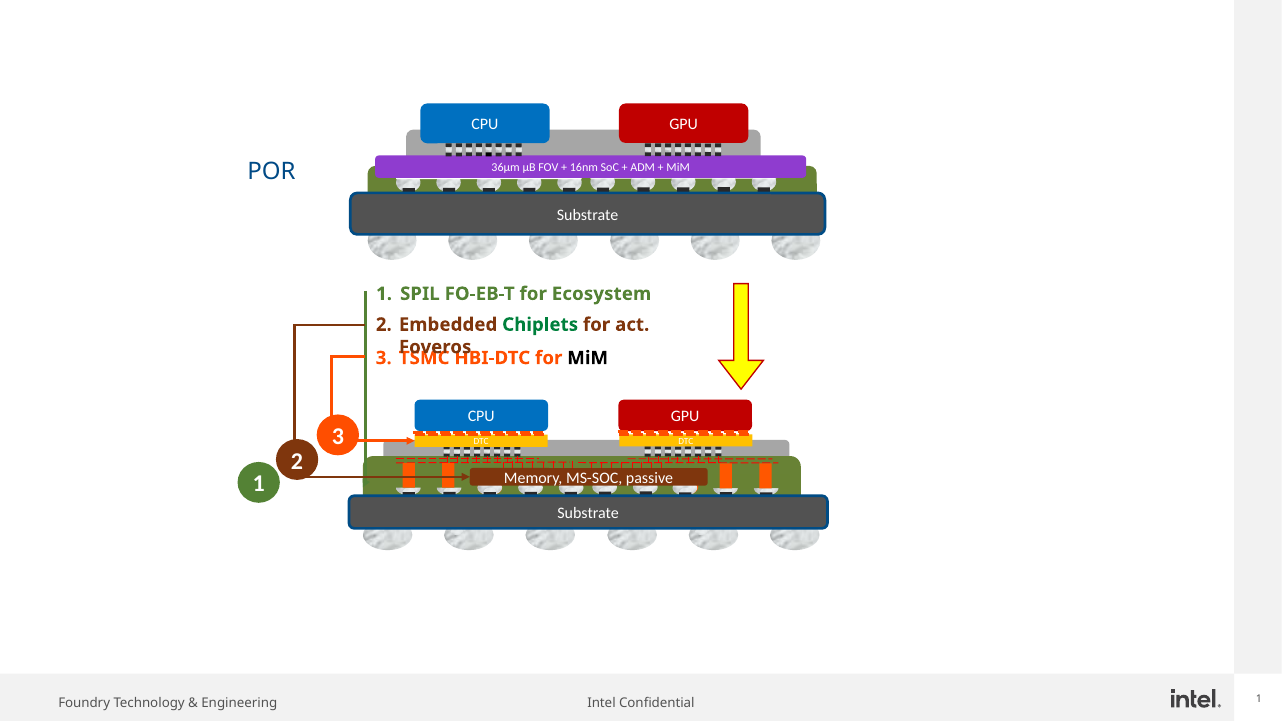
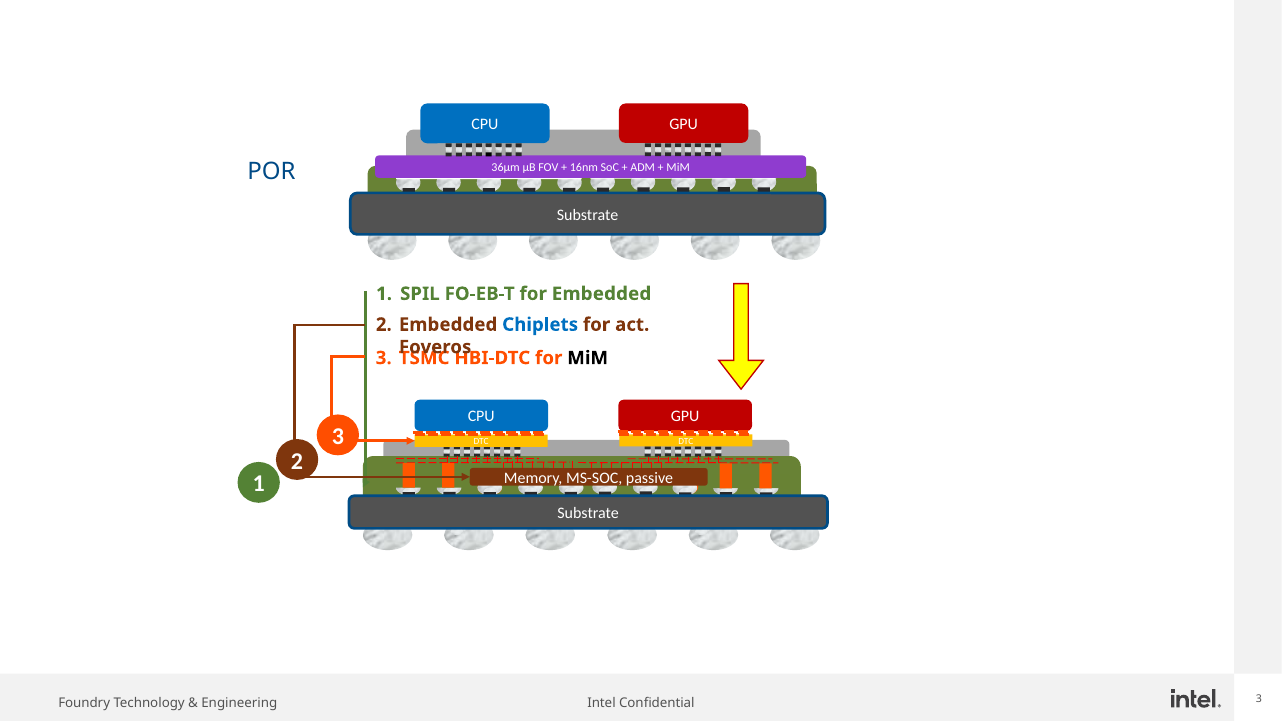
for Ecosystem: Ecosystem -> Embedded (601, 294)
Chiplets colour: green -> blue (540, 325)
1: 1 -> 3 (1259, 699)
